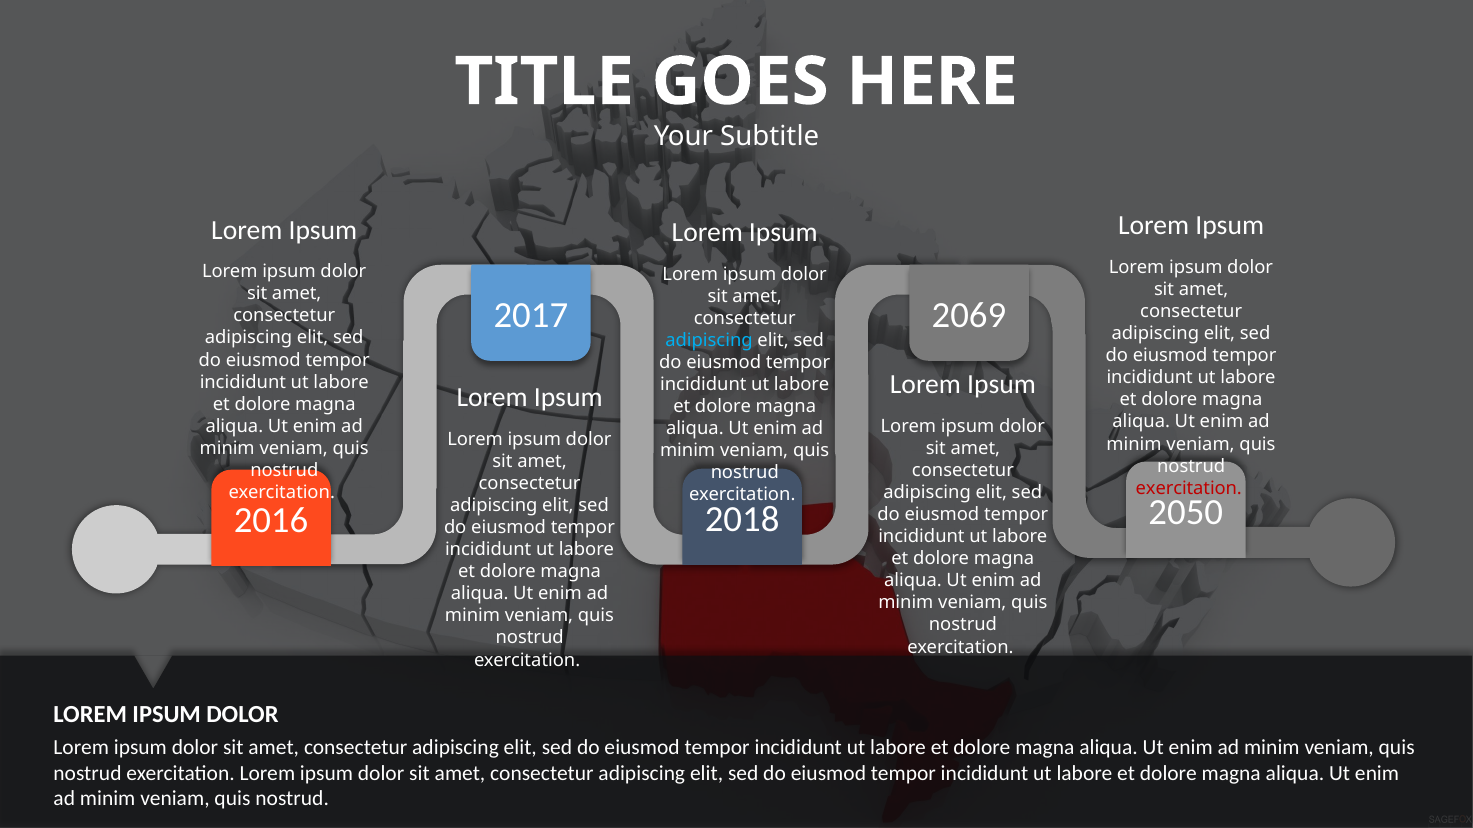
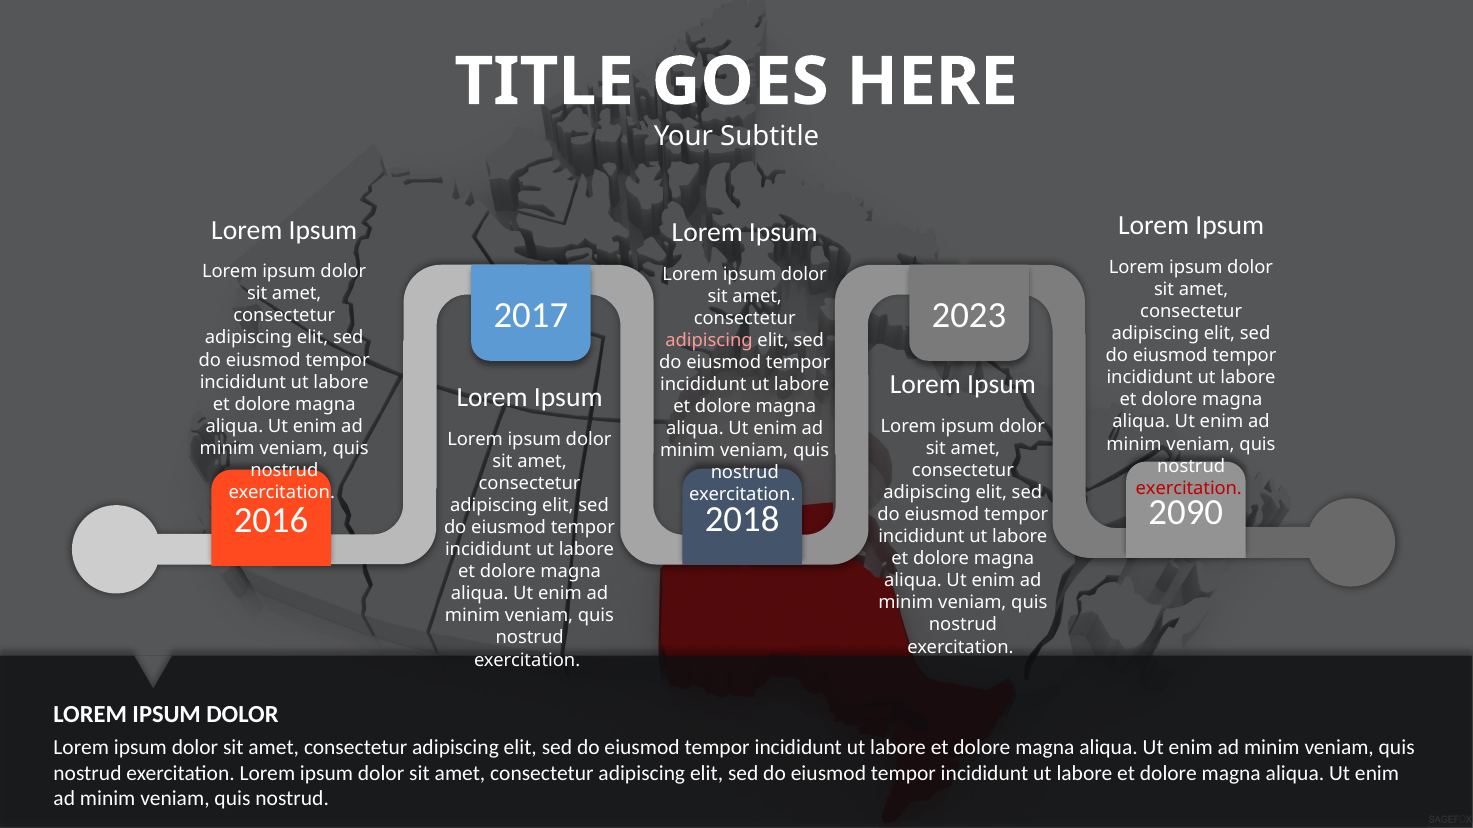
2069: 2069 -> 2023 (969, 315)
adipiscing colour: light blue -> pink (709, 340)
2050: 2050 -> 2090 (1186, 513)
